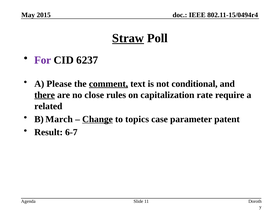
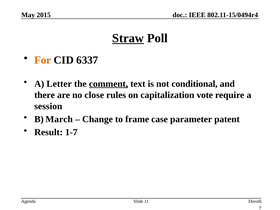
For colour: purple -> orange (43, 60)
6237: 6237 -> 6337 (87, 60)
Please: Please -> Letter (59, 84)
there underline: present -> none (45, 95)
rate: rate -> vote (205, 95)
related: related -> session (48, 106)
Change underline: present -> none (98, 119)
topics: topics -> frame (137, 119)
6-7: 6-7 -> 1-7 (71, 132)
